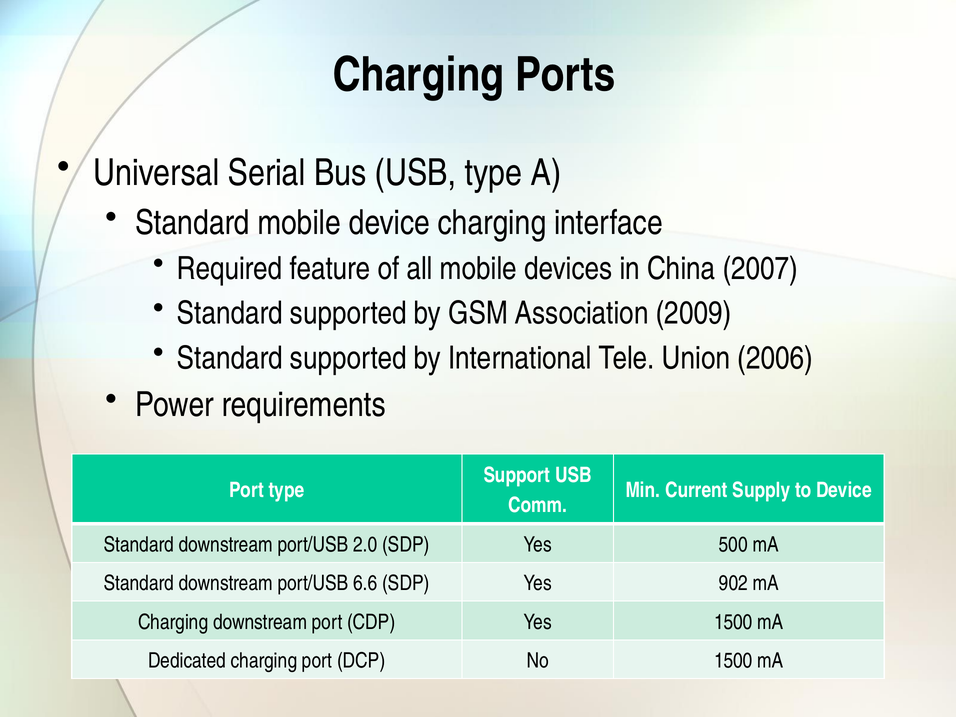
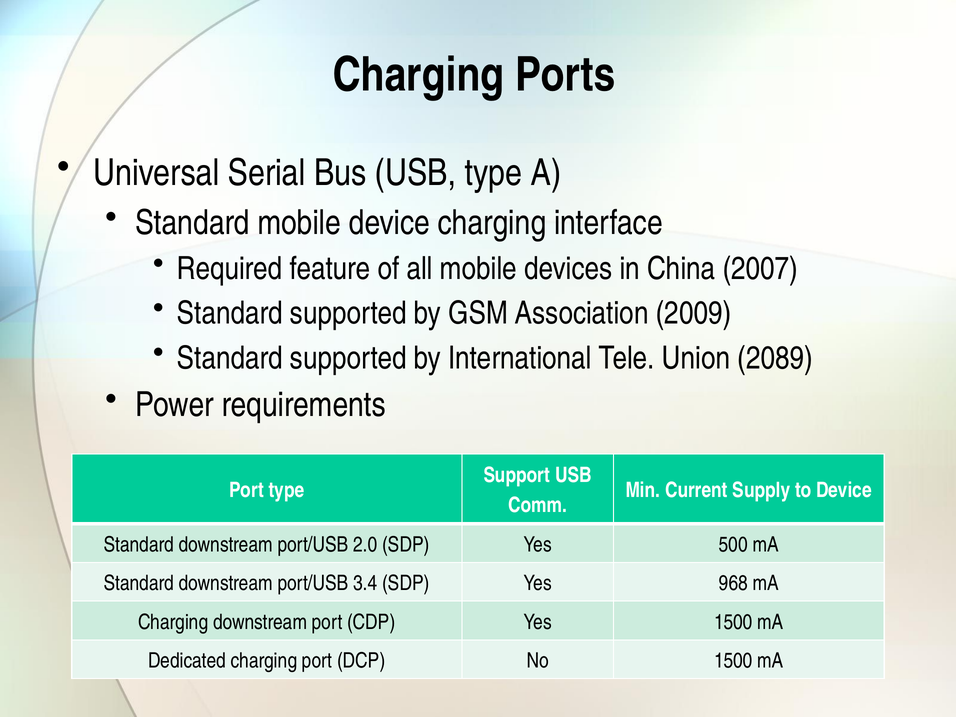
2006: 2006 -> 2089 (775, 358)
6.6: 6.6 -> 3.4 (365, 583)
902: 902 -> 968 (733, 583)
